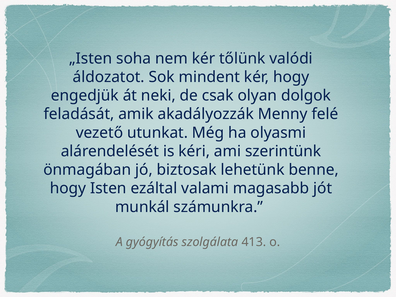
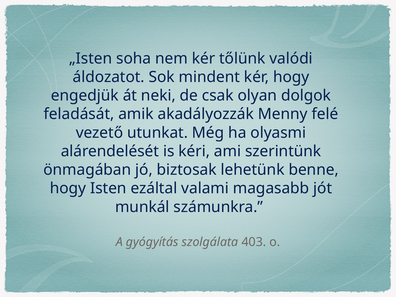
413: 413 -> 403 (254, 242)
